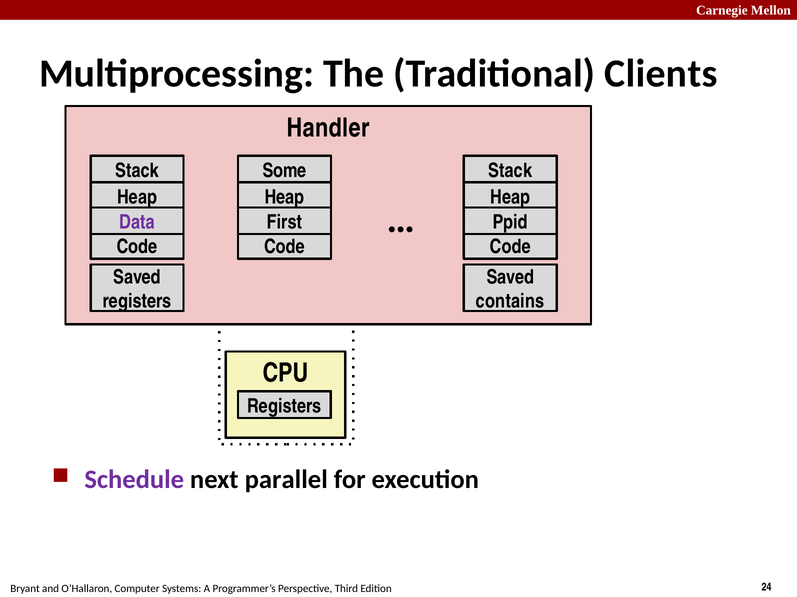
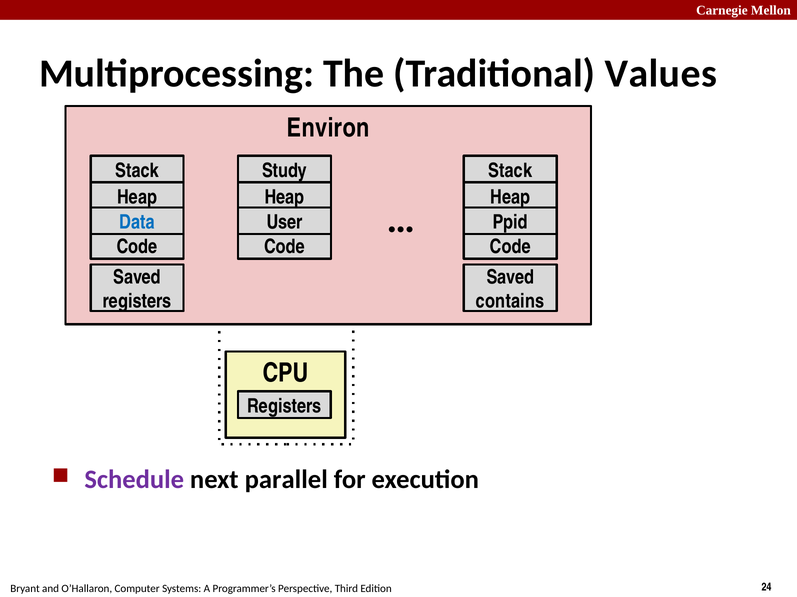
Clients: Clients -> Values (661, 74)
Handler: Handler -> Environ (328, 128)
Some: Some -> Study (285, 171)
Data colour: purple -> blue (137, 222)
First: First -> User (285, 222)
